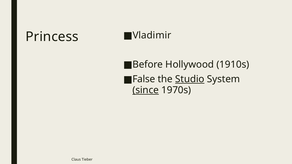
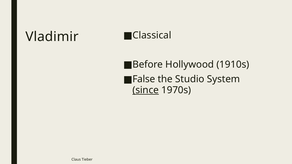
Princess: Princess -> Vladimir (52, 37)
Vladimir: Vladimir -> Classical (152, 35)
Studio underline: present -> none (190, 79)
